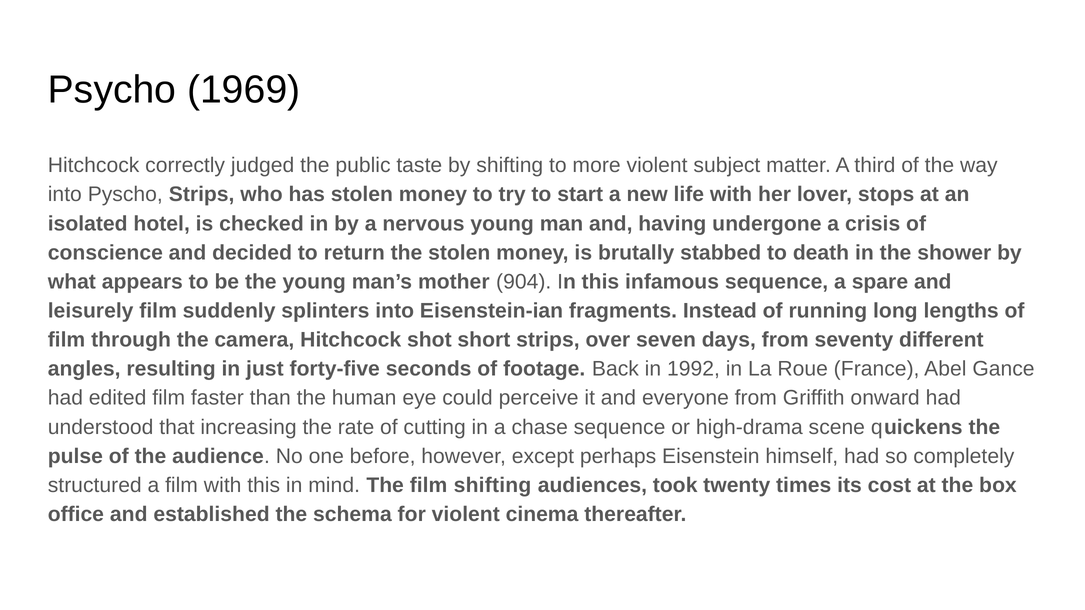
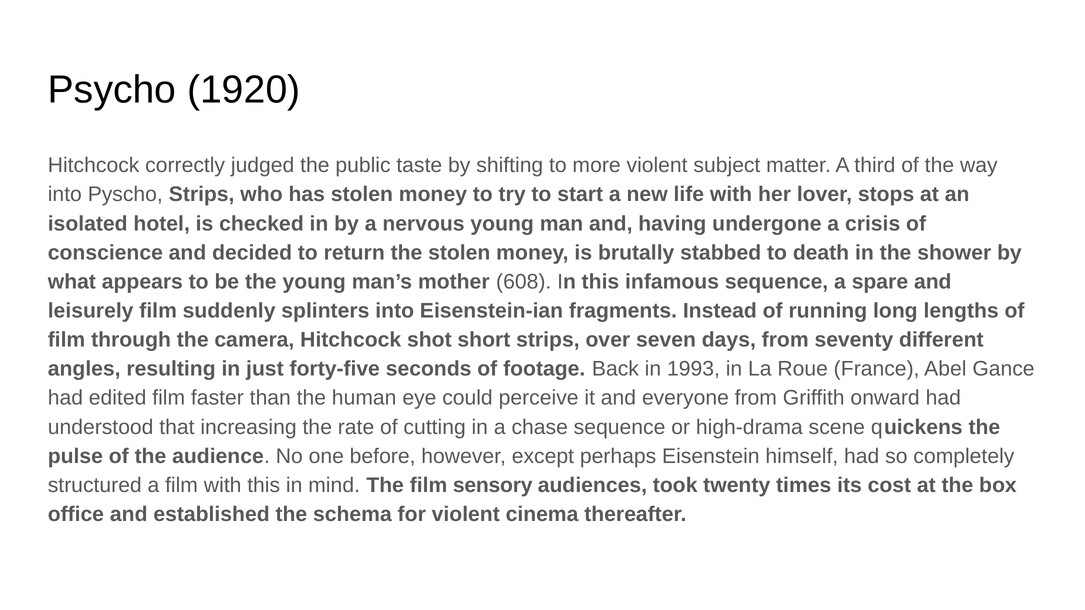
1969: 1969 -> 1920 (244, 90)
904: 904 -> 608 (524, 282)
1992: 1992 -> 1993 (693, 369)
film shifting: shifting -> sensory (493, 485)
